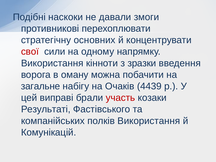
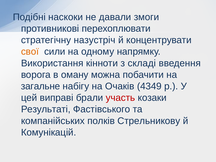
основних: основних -> назустріч (95, 40)
свої colour: red -> orange (30, 52)
зразки: зразки -> складі (142, 63)
4439: 4439 -> 4349 (149, 86)
полків Використання: Використання -> Стрельникову (149, 121)
